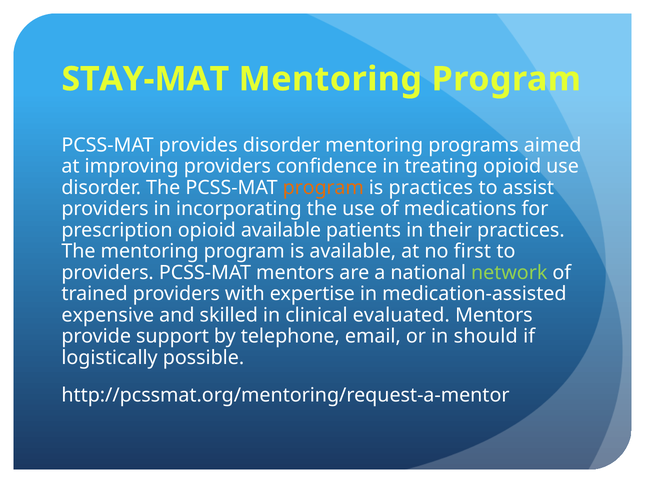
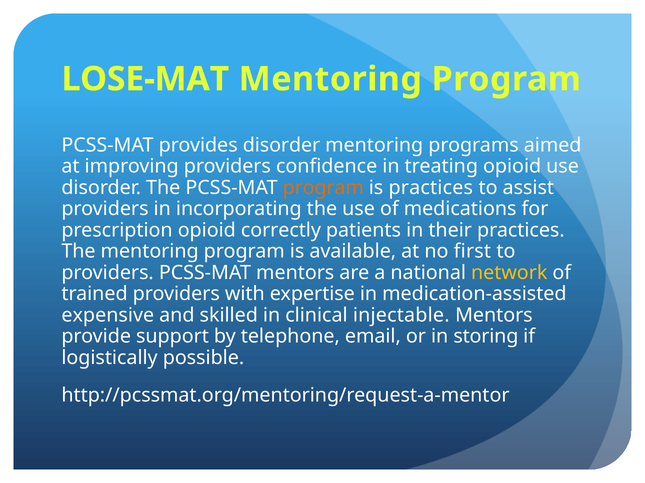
STAY-MAT: STAY-MAT -> LOSE-MAT (145, 79)
opioid available: available -> correctly (281, 231)
network colour: light green -> yellow (509, 273)
evaluated: evaluated -> injectable (401, 316)
should: should -> storing (486, 337)
